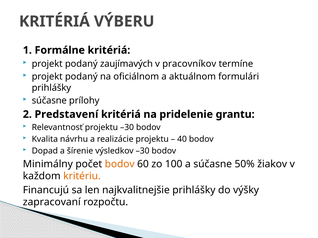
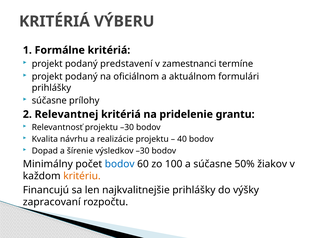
zaujímavých: zaujímavých -> predstavení (126, 64)
pracovníkov: pracovníkov -> zamestnanci (189, 64)
Predstavení: Predstavení -> Relevantnej (66, 115)
bodov colour: orange -> blue (120, 164)
